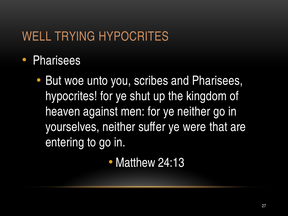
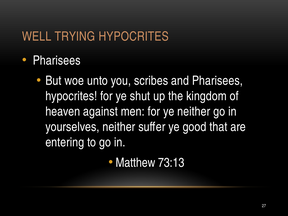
were: were -> good (194, 127)
24:13: 24:13 -> 73:13 (171, 163)
